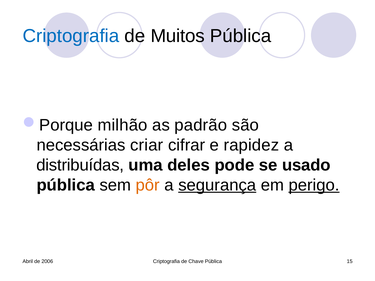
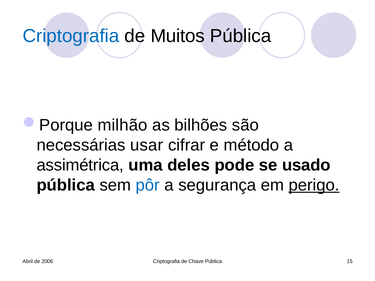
padrão: padrão -> bilhões (201, 125)
criar: criar -> usar (147, 145)
rapidez: rapidez -> método (251, 145)
distribuídas: distribuídas -> assimétrica (80, 165)
pôr colour: orange -> blue (148, 185)
segurança underline: present -> none (217, 185)
